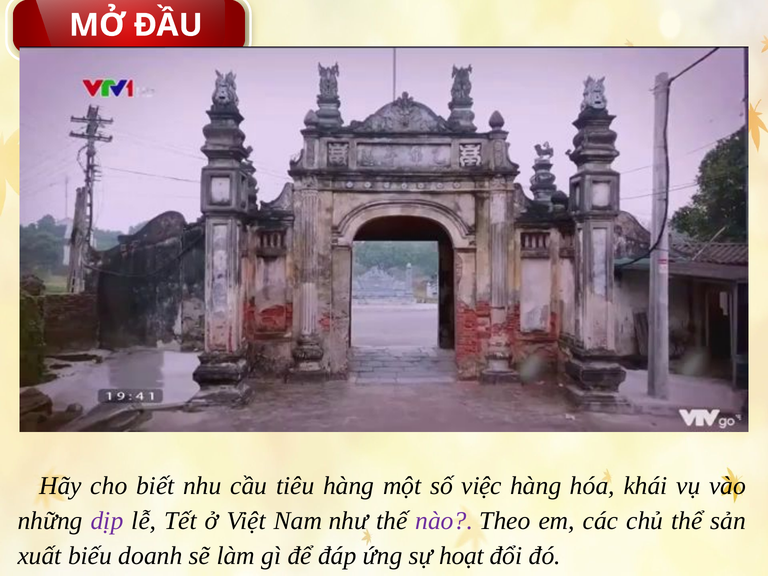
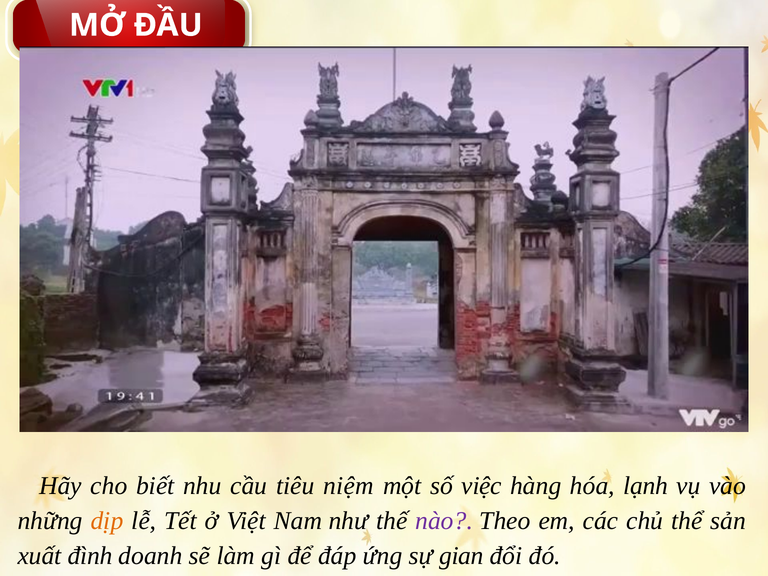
tiêu hàng: hàng -> niệm (349, 486)
khái: khái -> lạnh (646, 486)
dịp colour: purple -> orange (107, 521)
biếu: biếu -> đình (90, 556)
hoạt: hoạt -> gian (461, 556)
